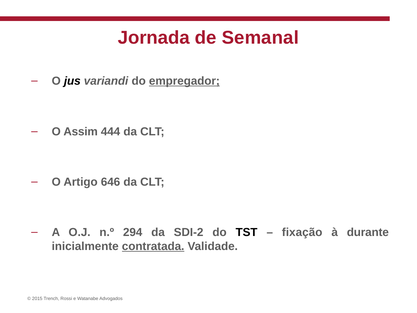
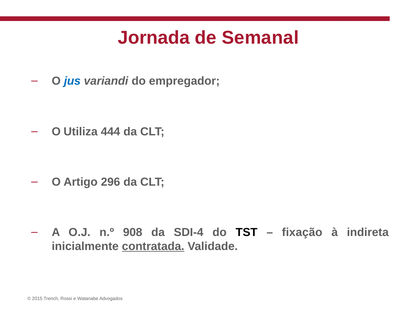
jus colour: black -> blue (72, 81)
empregador underline: present -> none (184, 81)
Assim: Assim -> Utiliza (81, 131)
646: 646 -> 296 (111, 182)
294: 294 -> 908 (133, 232)
SDI-2: SDI-2 -> SDI-4 (189, 232)
durante: durante -> indireta (368, 232)
